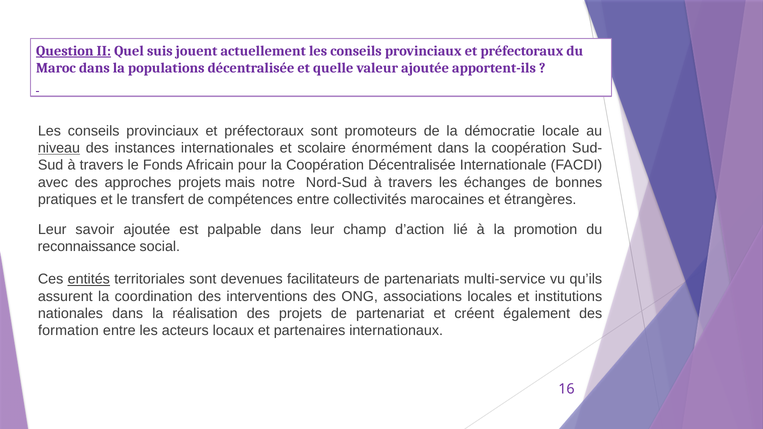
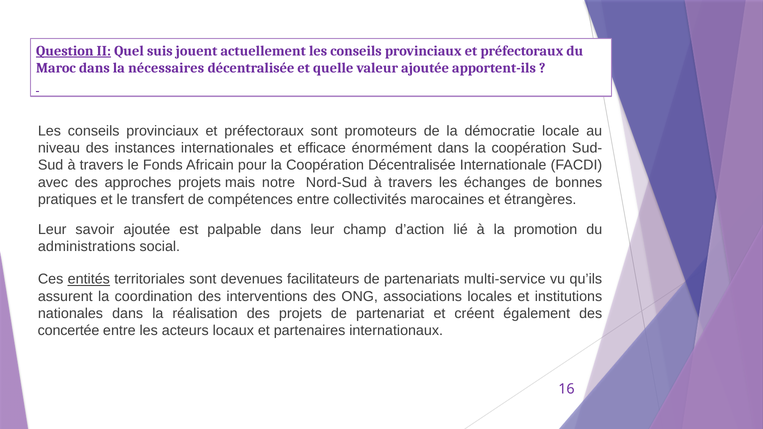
populations: populations -> nécessaires (166, 68)
niveau underline: present -> none (59, 148)
scolaire: scolaire -> efficace (322, 148)
reconnaissance: reconnaissance -> administrations (87, 247)
formation: formation -> concertée (69, 331)
